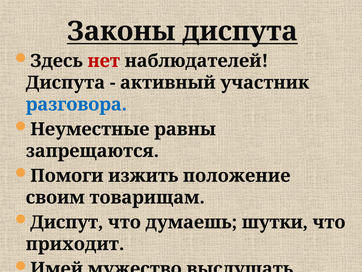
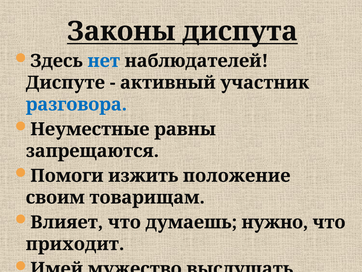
нет colour: red -> blue (104, 61)
Диспута: Диспута -> Диспуте (65, 83)
Диспут: Диспут -> Влияет (67, 222)
шутки: шутки -> нужно (275, 222)
